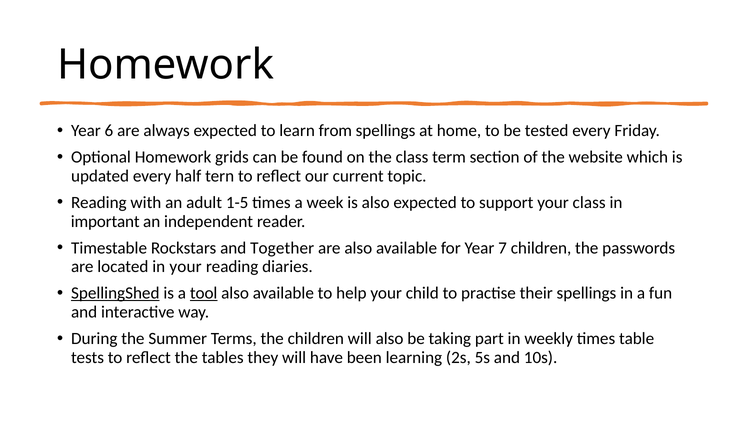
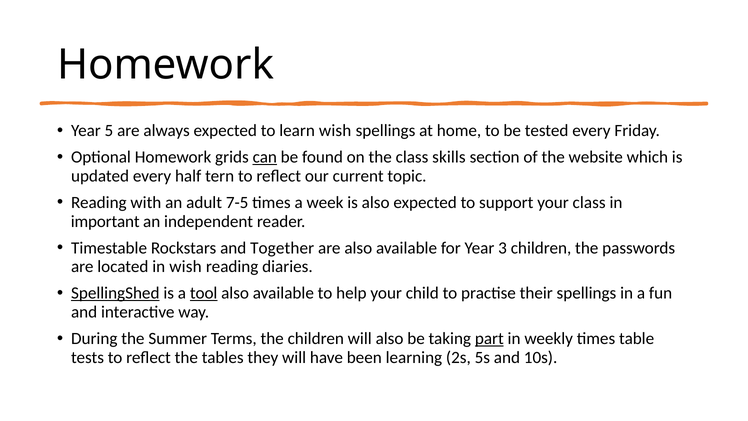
6: 6 -> 5 (109, 131)
learn from: from -> wish (335, 131)
can underline: none -> present (265, 157)
term: term -> skills (449, 157)
1-5: 1-5 -> 7-5 (237, 202)
7: 7 -> 3 (503, 248)
in your: your -> wish (186, 267)
part underline: none -> present (489, 338)
